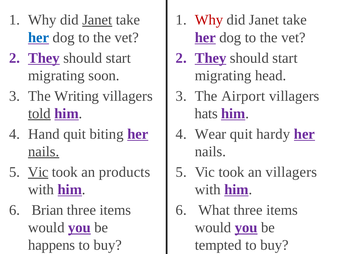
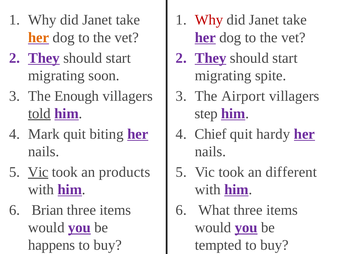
Janet underline: present -> none (97, 20)
her colour: blue -> orange (39, 37)
head: head -> spite (271, 76)
Writing: Writing -> Enough (77, 96)
hats: hats -> step (206, 114)
Hand: Hand -> Mark (44, 134)
Wear: Wear -> Chief (211, 134)
nails underline: present -> none (44, 152)
an villagers: villagers -> different (291, 172)
